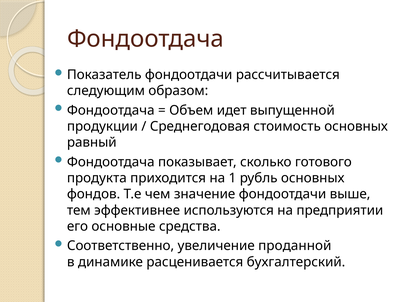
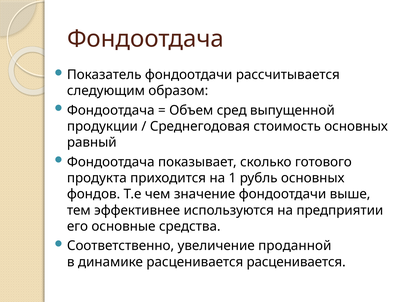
идет: идет -> сред (232, 110)
расценивается бухгалтерский: бухгалтерский -> расценивается (296, 262)
